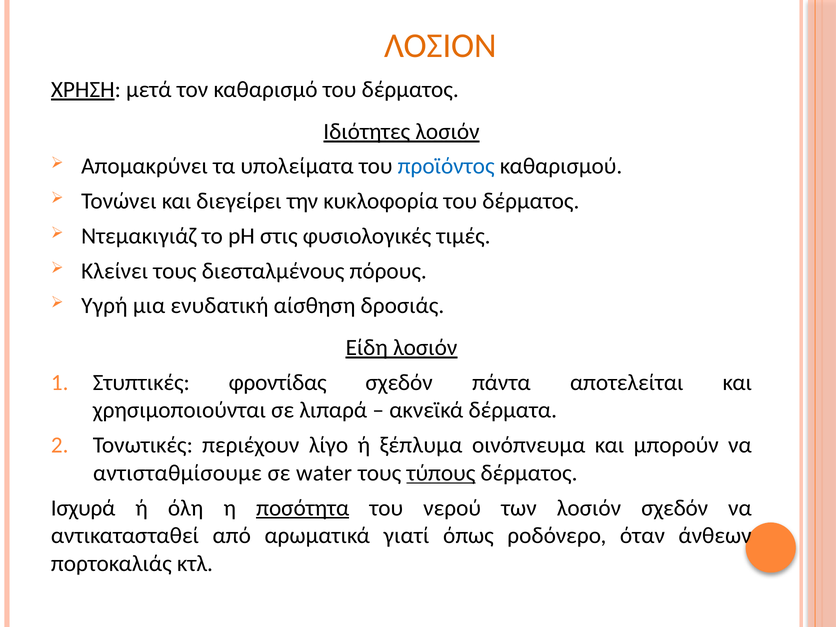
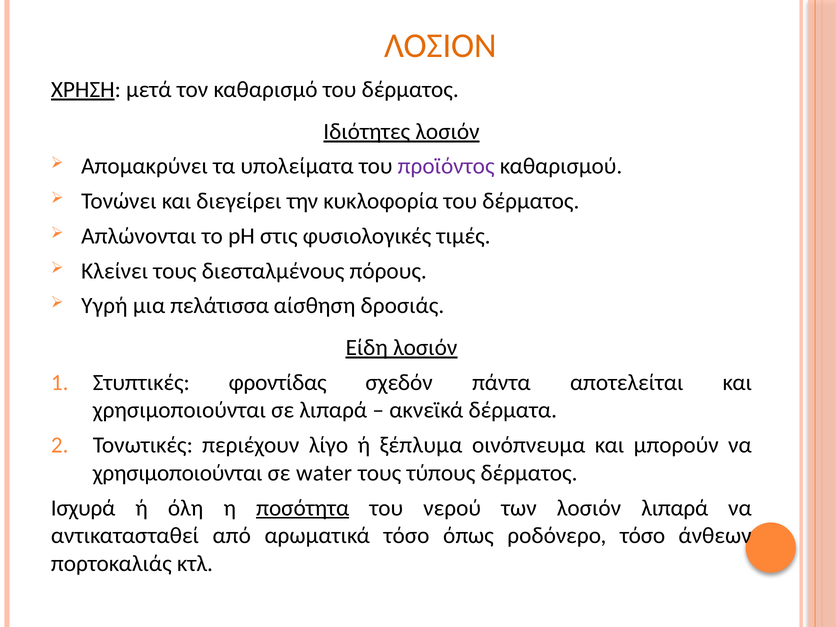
προϊόντος colour: blue -> purple (446, 166)
Ντεμακιγιάζ: Ντεμακιγιάζ -> Απλώνονται (139, 236)
ενυδατική: ενυδατική -> πελάτισσα (220, 306)
αντισταθμίσουμε: αντισταθμίσουμε -> χρησιμοποιούνται (178, 473)
τύπους underline: present -> none (441, 473)
λοσιόν σχεδόν: σχεδόν -> λιπαρά (675, 508)
αρωματικά γιατί: γιατί -> τόσο (406, 536)
ροδόνερο όταν: όταν -> τόσο (643, 536)
